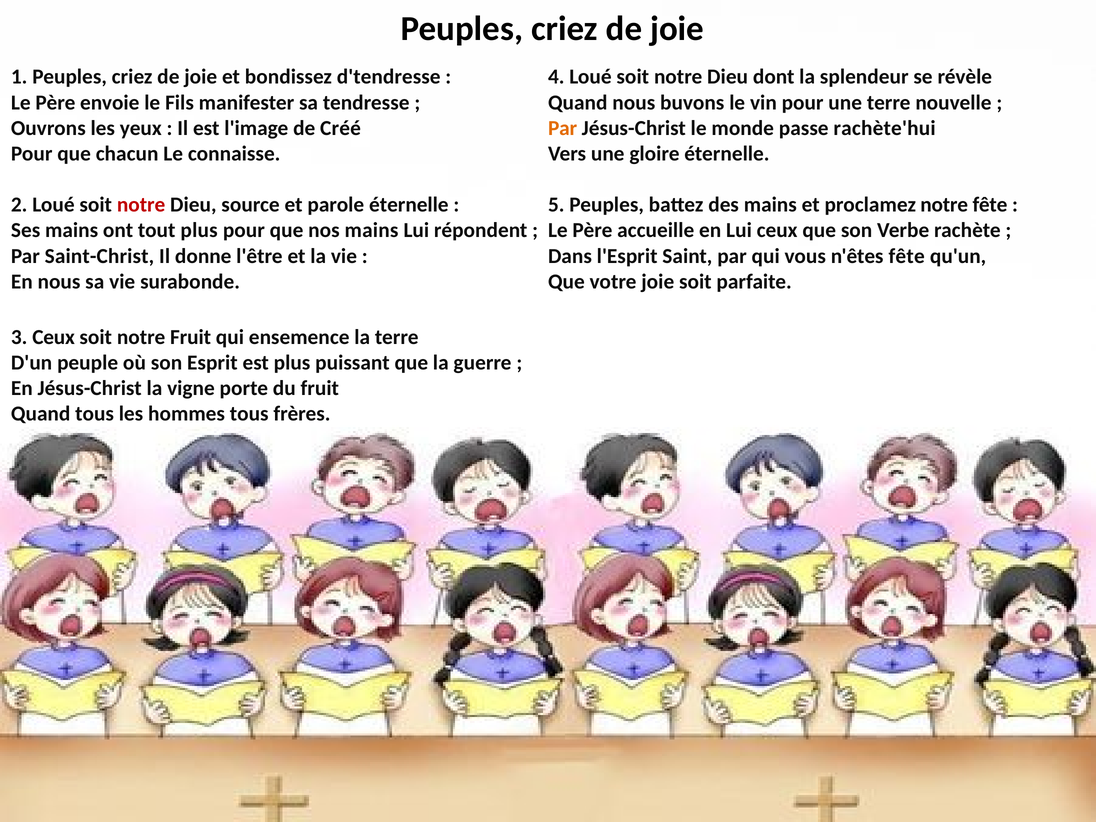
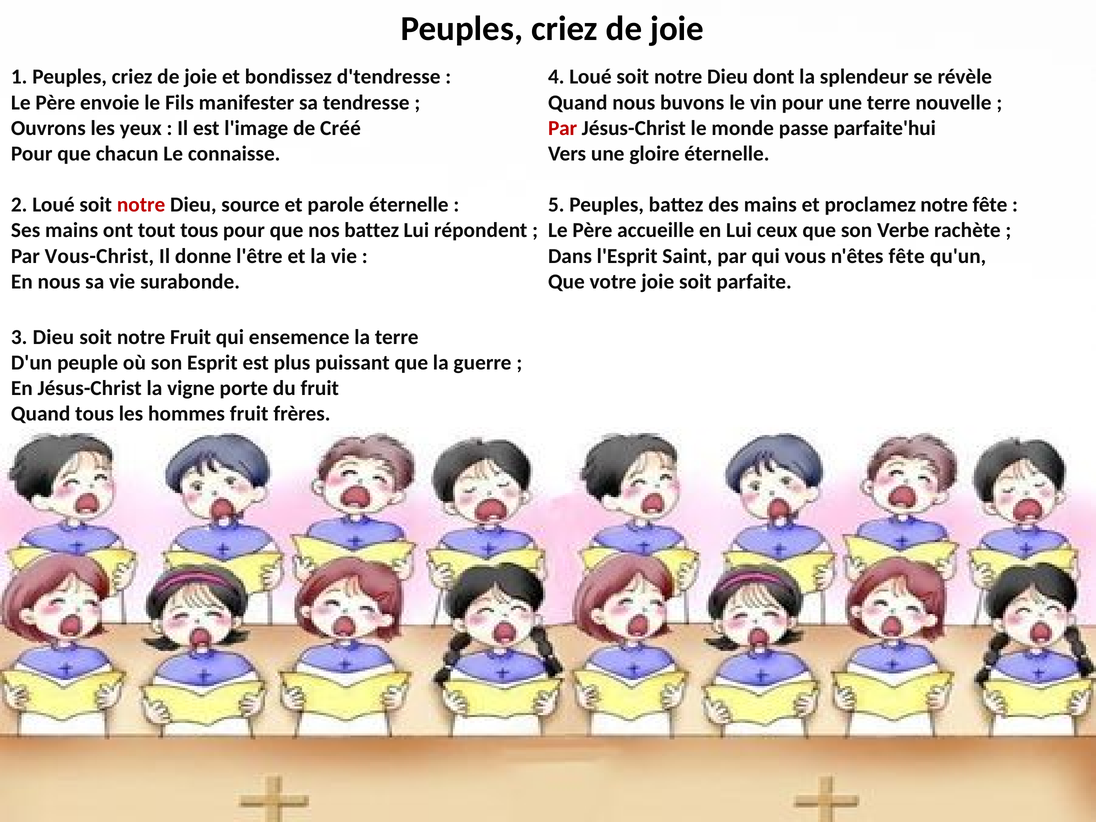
Par colour: orange -> red (563, 128)
rachète'hui: rachète'hui -> parfaite'hui (885, 128)
tout plus: plus -> tous (199, 230)
nos mains: mains -> battez (372, 230)
Saint-Christ: Saint-Christ -> Vous-Christ (99, 256)
3 Ceux: Ceux -> Dieu (53, 337)
hommes tous: tous -> fruit (249, 414)
